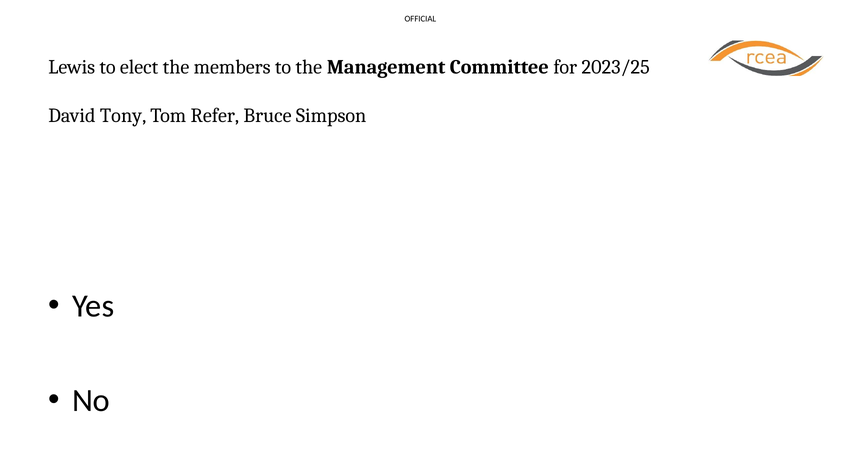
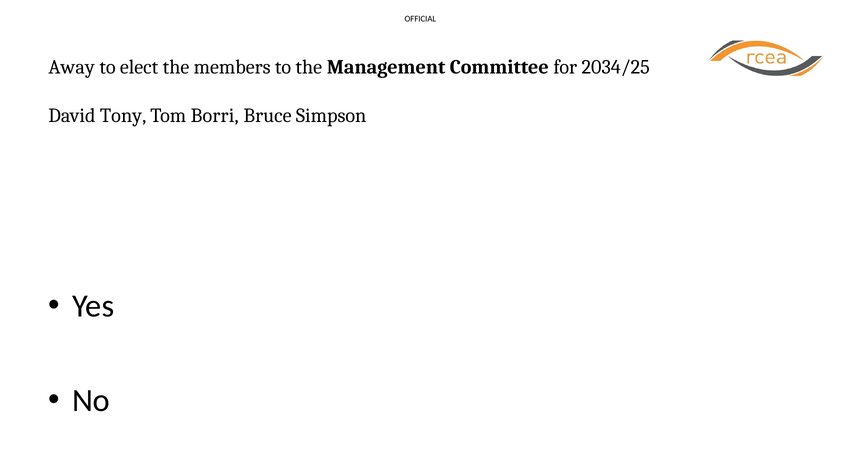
Lewis: Lewis -> Away (72, 67)
2023/25: 2023/25 -> 2034/25 (616, 67)
Refer: Refer -> Borri (215, 115)
